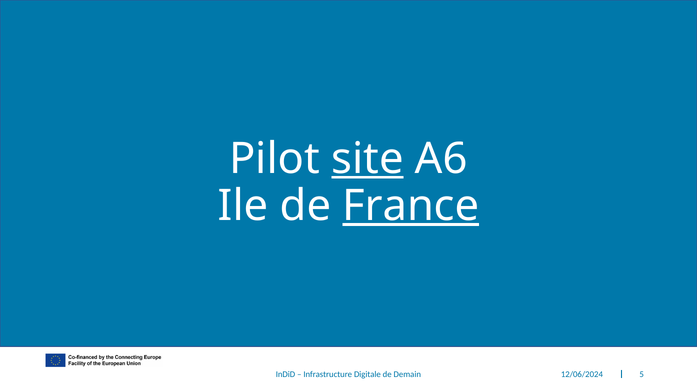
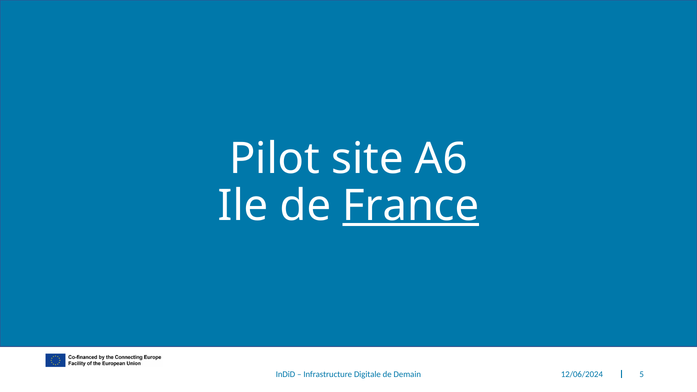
site underline: present -> none (367, 159)
